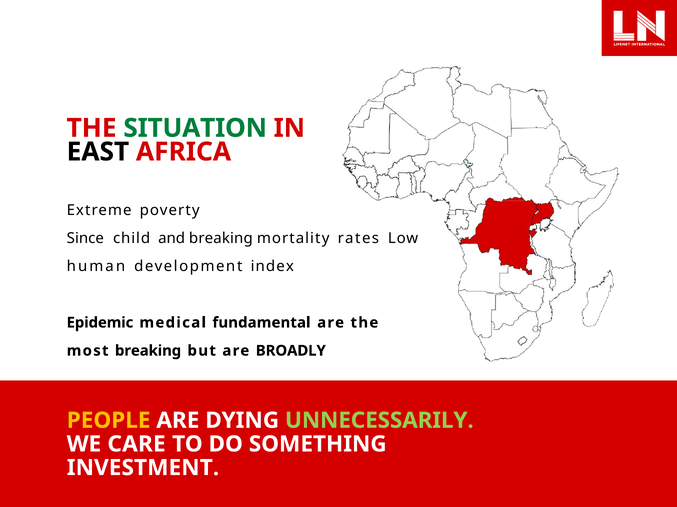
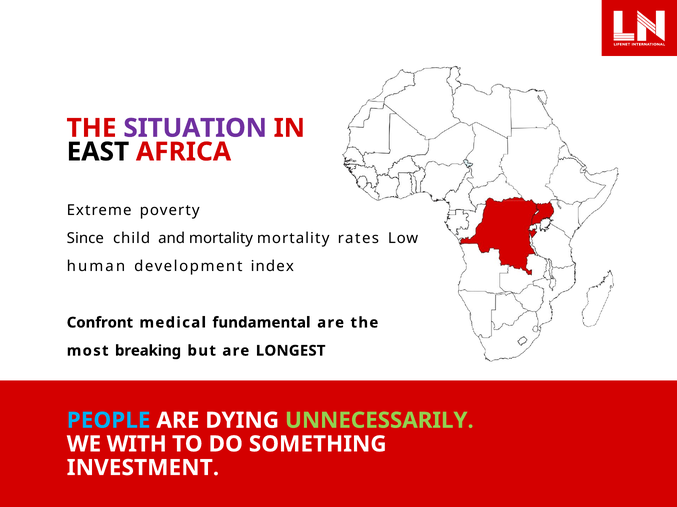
SITUATION colour: green -> purple (195, 128)
and breaking: breaking -> mortality (221, 239)
Epidemic: Epidemic -> Confront (100, 323)
BROADLY: BROADLY -> LONGEST (291, 351)
PEOPLE colour: yellow -> light blue (109, 421)
CARE: CARE -> WITH (137, 445)
